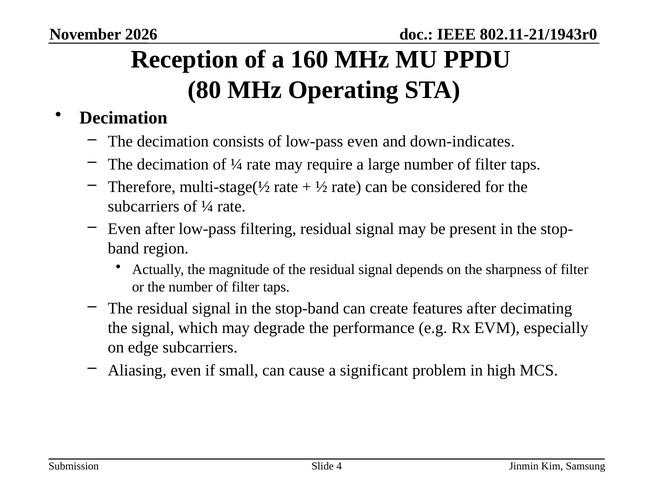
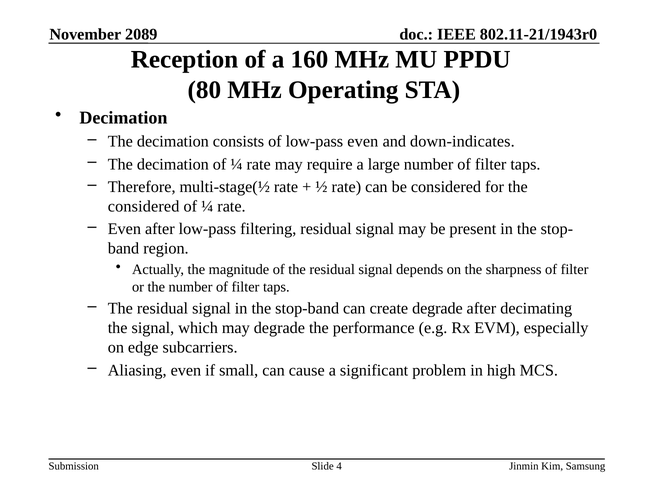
2026: 2026 -> 2089 (141, 35)
subcarriers: subcarriers -> considered (144, 206)
create features: features -> degrade (437, 309)
